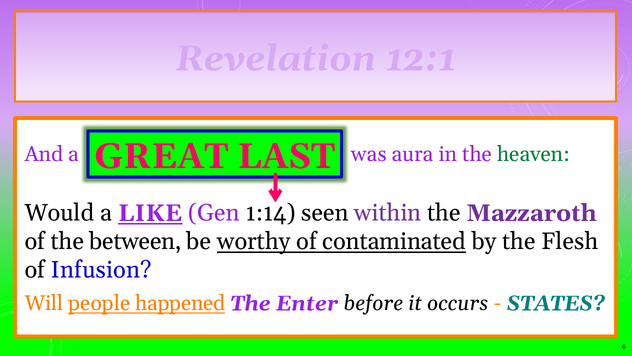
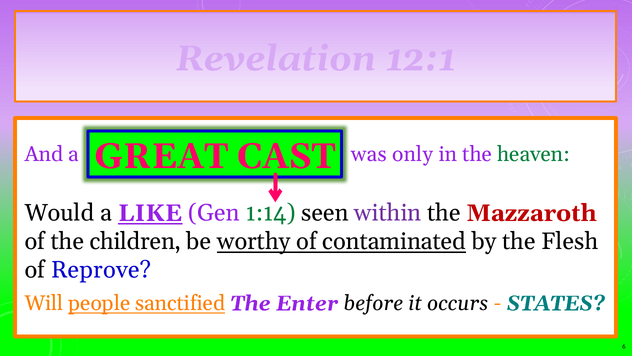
LAST: LAST -> CAST (286, 156)
aura: aura -> only (413, 154)
1:14 colour: black -> green (271, 213)
Mazzaroth colour: purple -> red (532, 213)
between: between -> children (135, 241)
Infusion: Infusion -> Reprove (101, 270)
happened: happened -> sanctified (180, 303)
